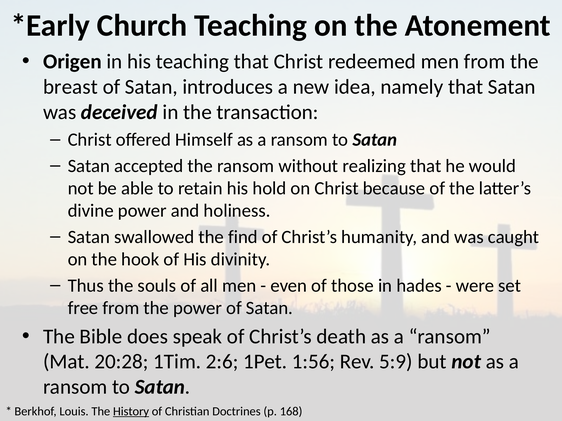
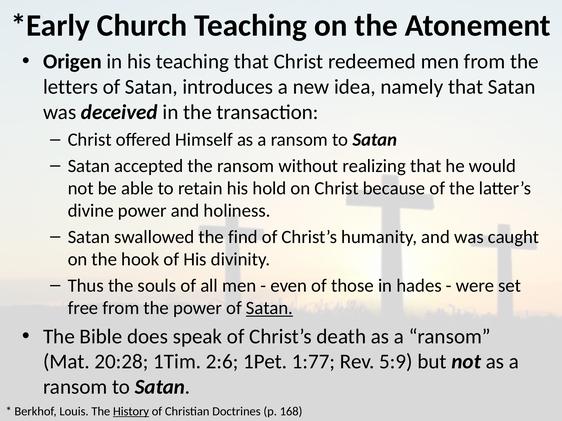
breast: breast -> letters (71, 87)
Satan underline: none -> present (269, 308)
1:56: 1:56 -> 1:77 (314, 362)
